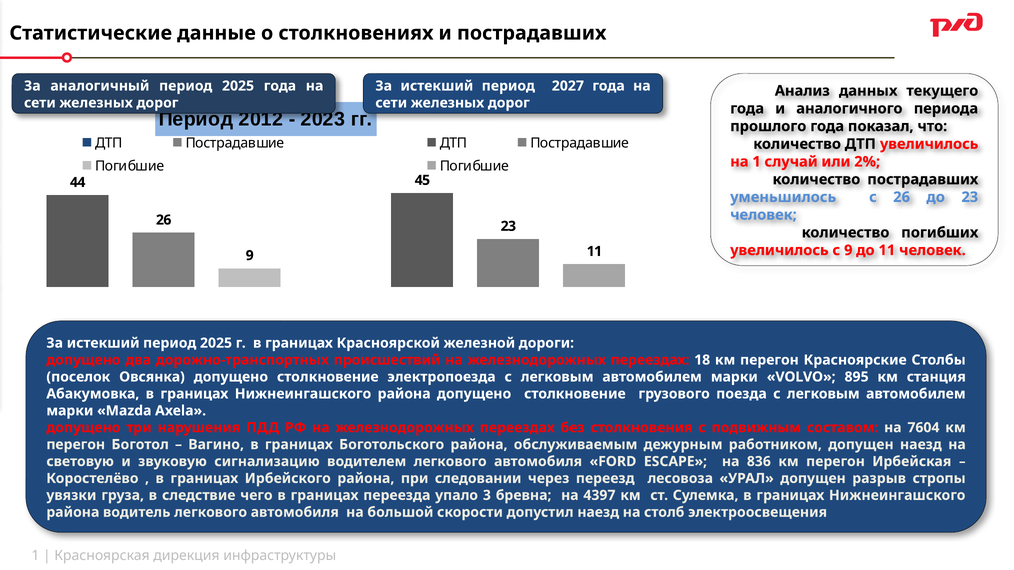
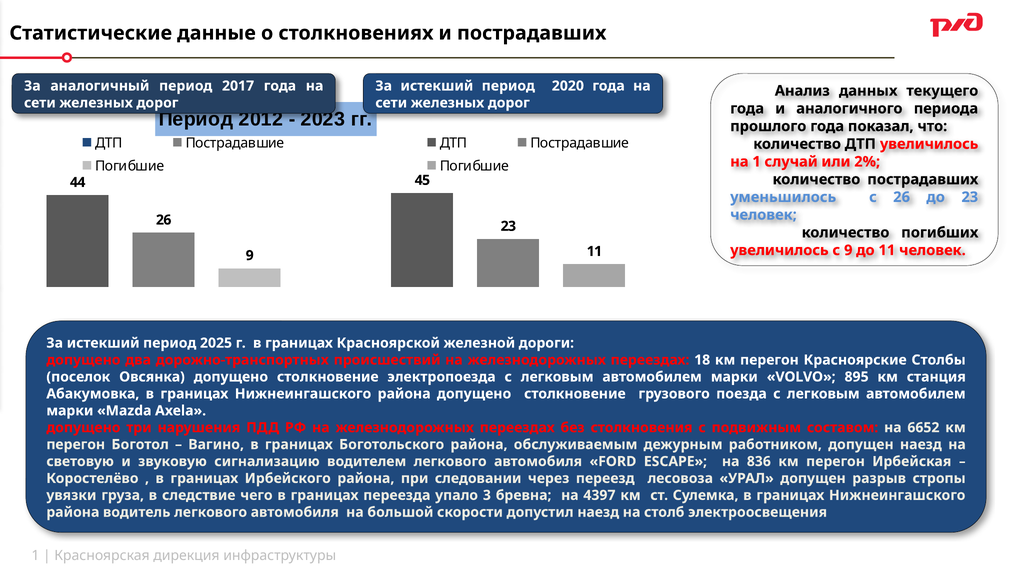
аналогичный период 2025: 2025 -> 2017 (238, 86)
2027: 2027 -> 2020 (568, 86)
7604: 7604 -> 6652 (923, 428)
